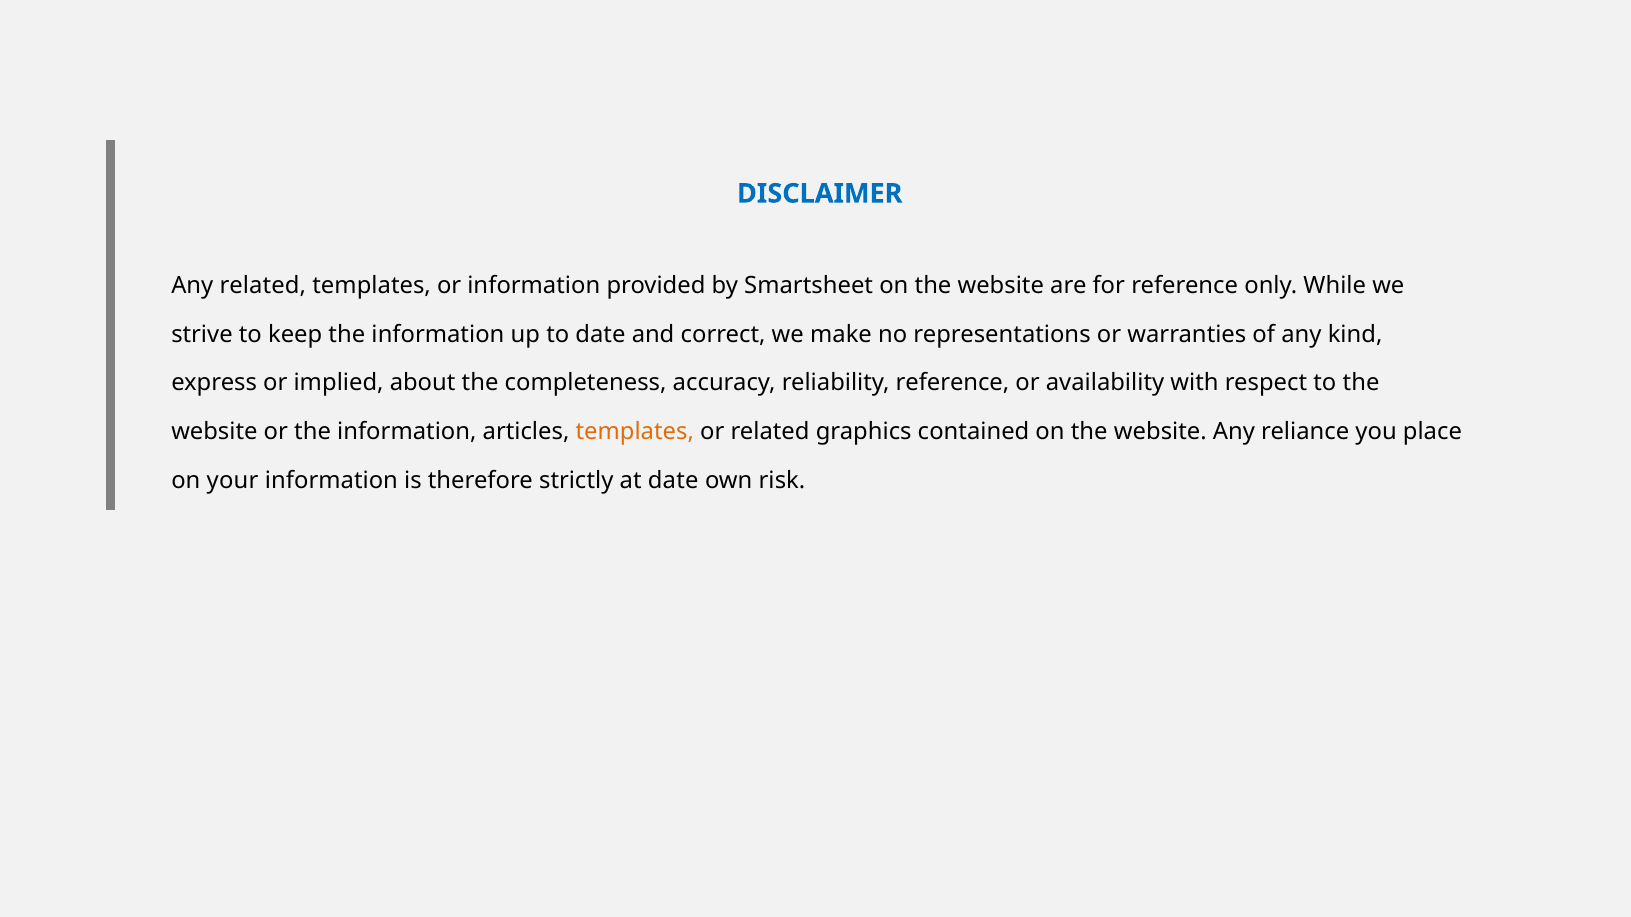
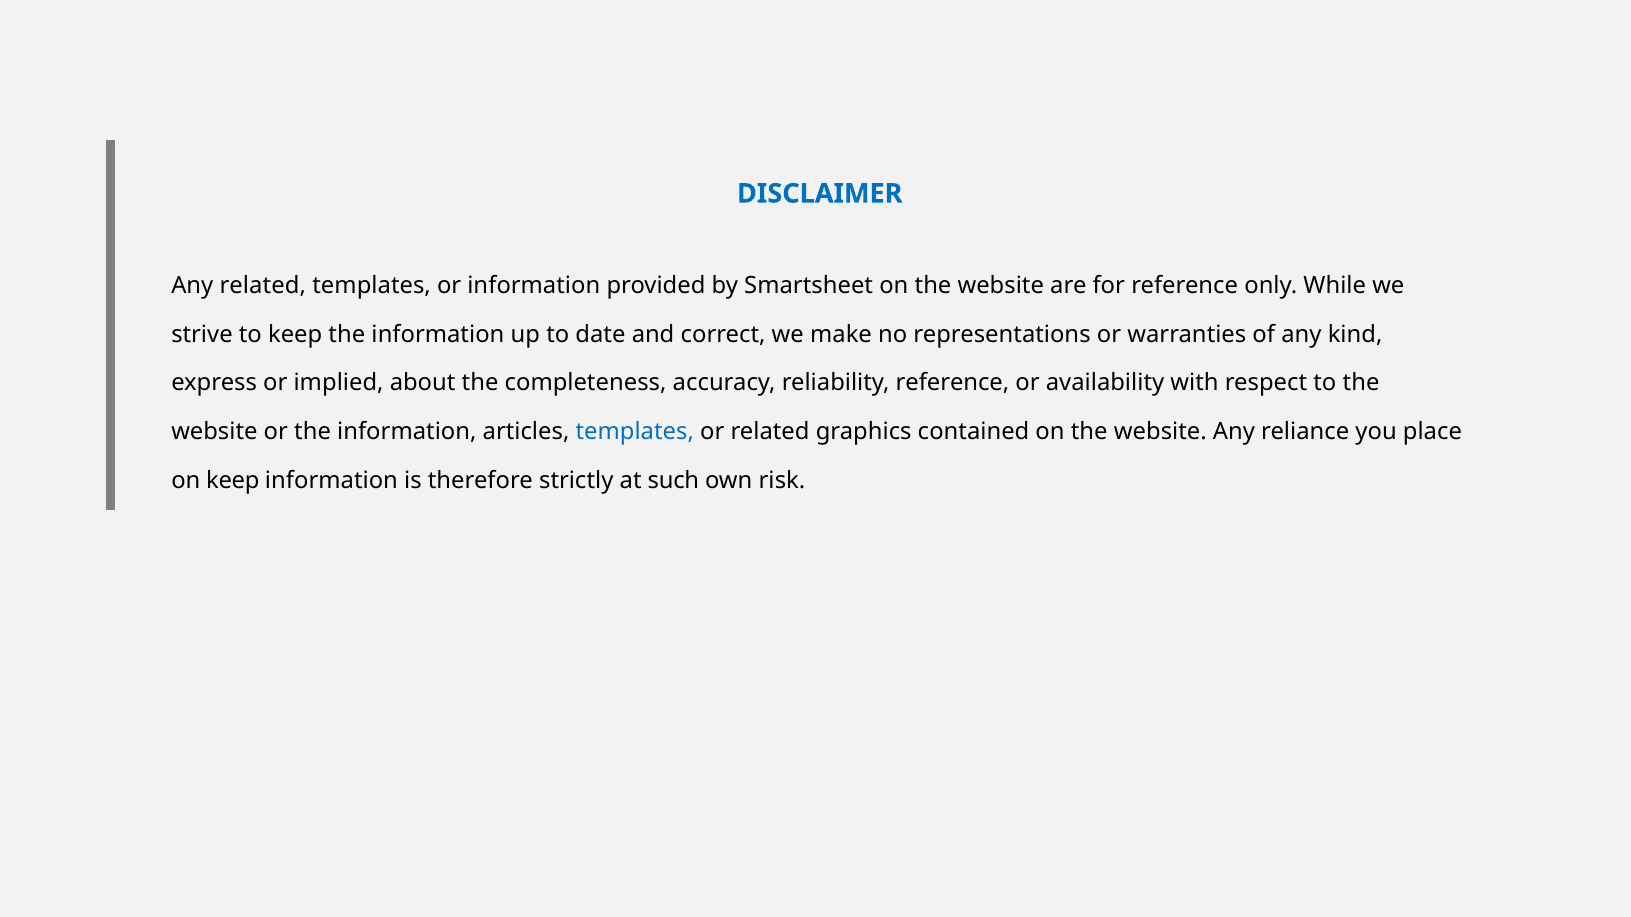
templates colour: orange -> blue (635, 432)
on your: your -> keep (233, 480)
at date: date -> such (673, 480)
